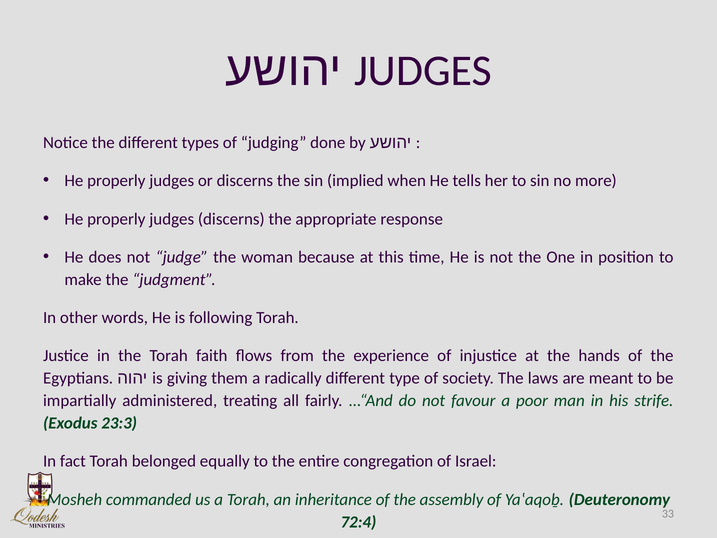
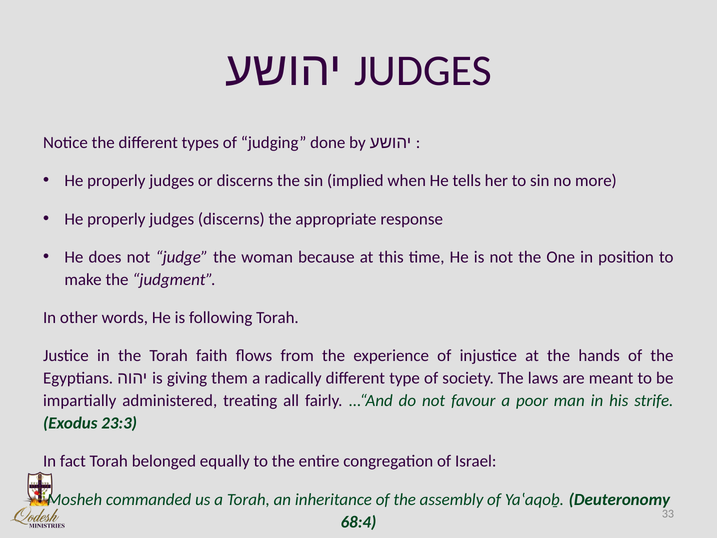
72:4: 72:4 -> 68:4 (358, 522)
